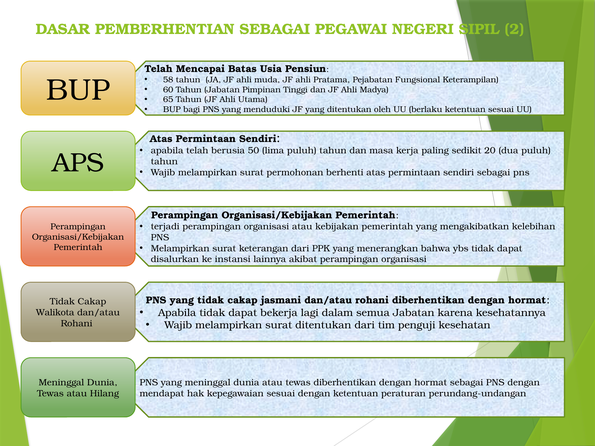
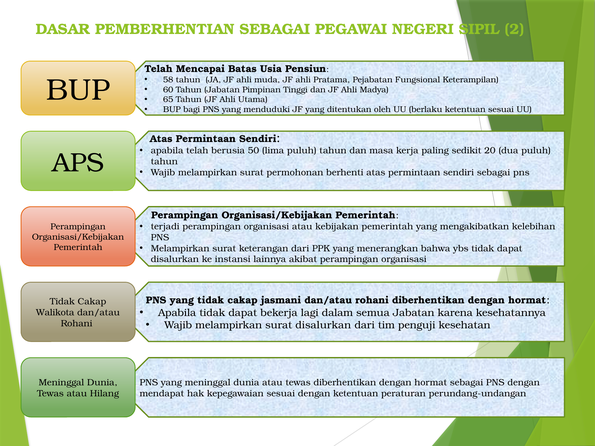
surat ditentukan: ditentukan -> disalurkan (323, 325)
